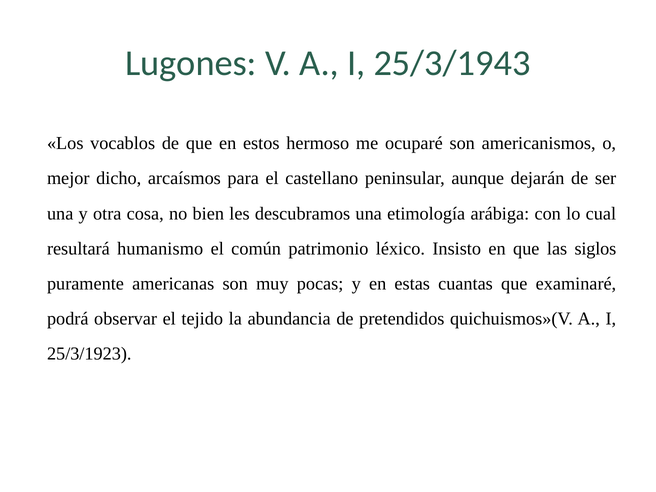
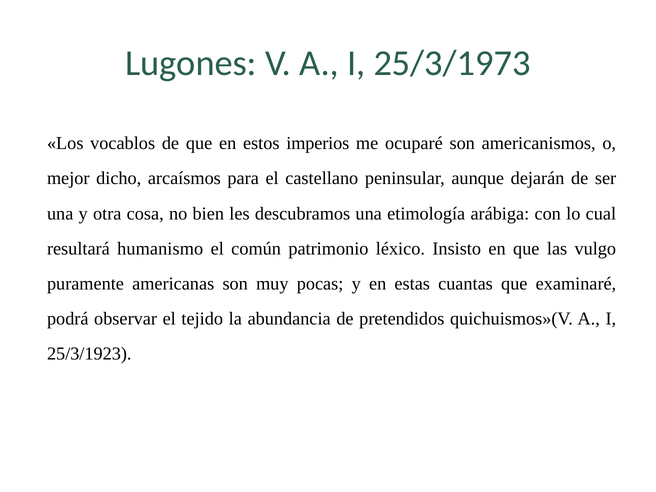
25/3/1943: 25/3/1943 -> 25/3/1973 (452, 63)
hermoso: hermoso -> imperios (318, 143)
siglos: siglos -> vulgo (595, 249)
